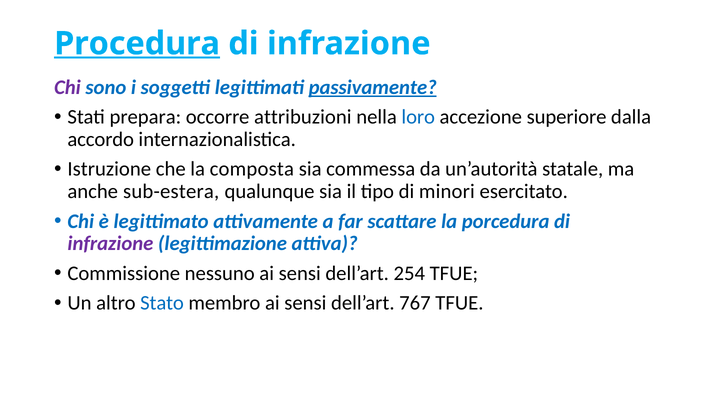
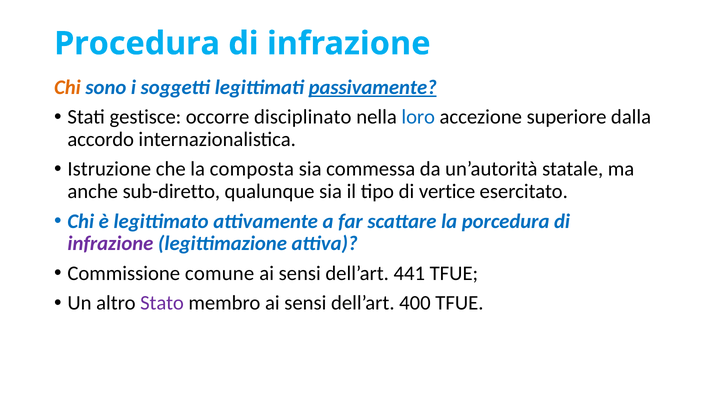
Procedura underline: present -> none (137, 44)
Chi colour: purple -> orange (67, 87)
prepara: prepara -> gestisce (145, 117)
attribuzioni: attribuzioni -> disciplinato (303, 117)
sub-estera: sub-estera -> sub-diretto (171, 192)
minori: minori -> vertice (447, 192)
nessuno: nessuno -> comune (220, 274)
254: 254 -> 441 (409, 274)
Stato colour: blue -> purple (162, 303)
767: 767 -> 400 (415, 303)
